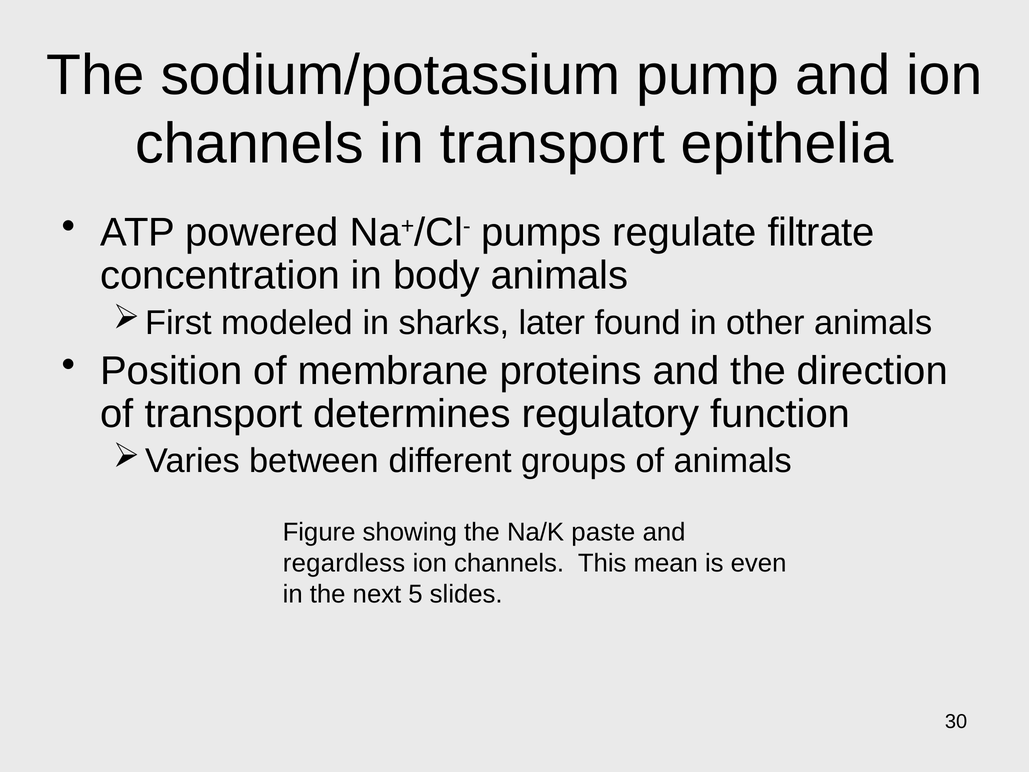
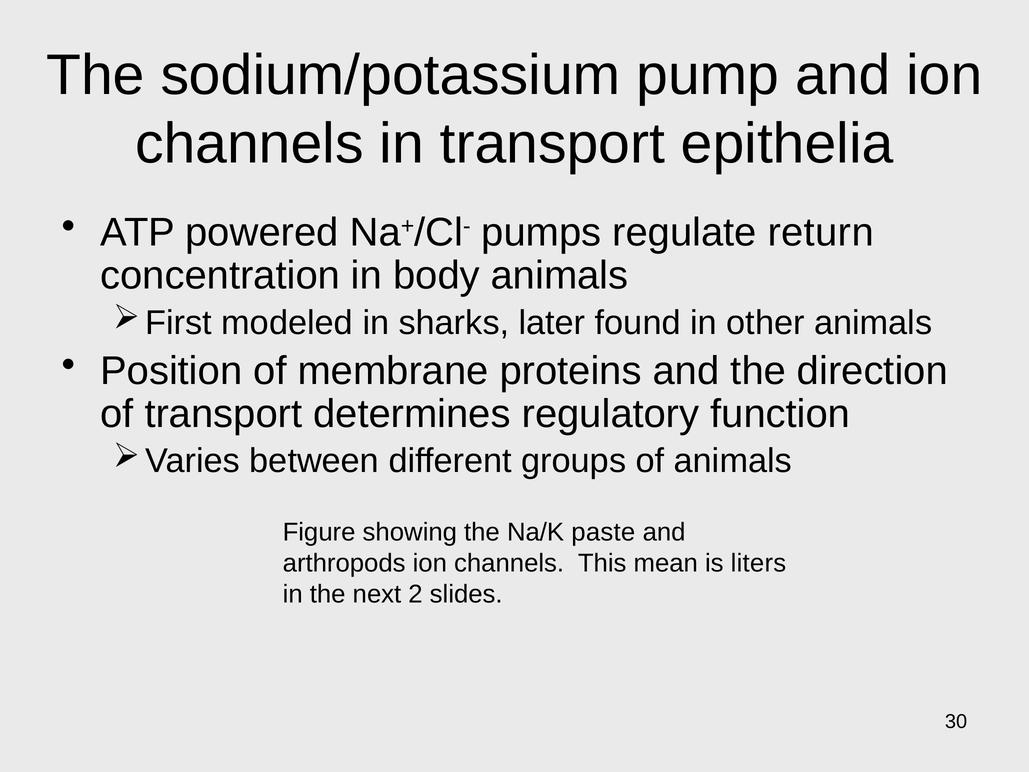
filtrate: filtrate -> return (821, 232)
regardless: regardless -> arthropods (344, 563)
even: even -> liters (758, 563)
5: 5 -> 2 (415, 594)
